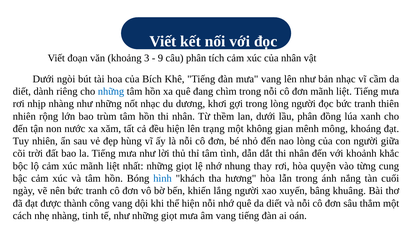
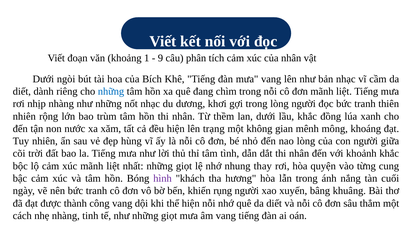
3: 3 -> 1 (147, 58)
lầu phân: phân -> khắc (307, 116)
hình colour: blue -> purple (163, 178)
lắng: lắng -> rụng (223, 191)
